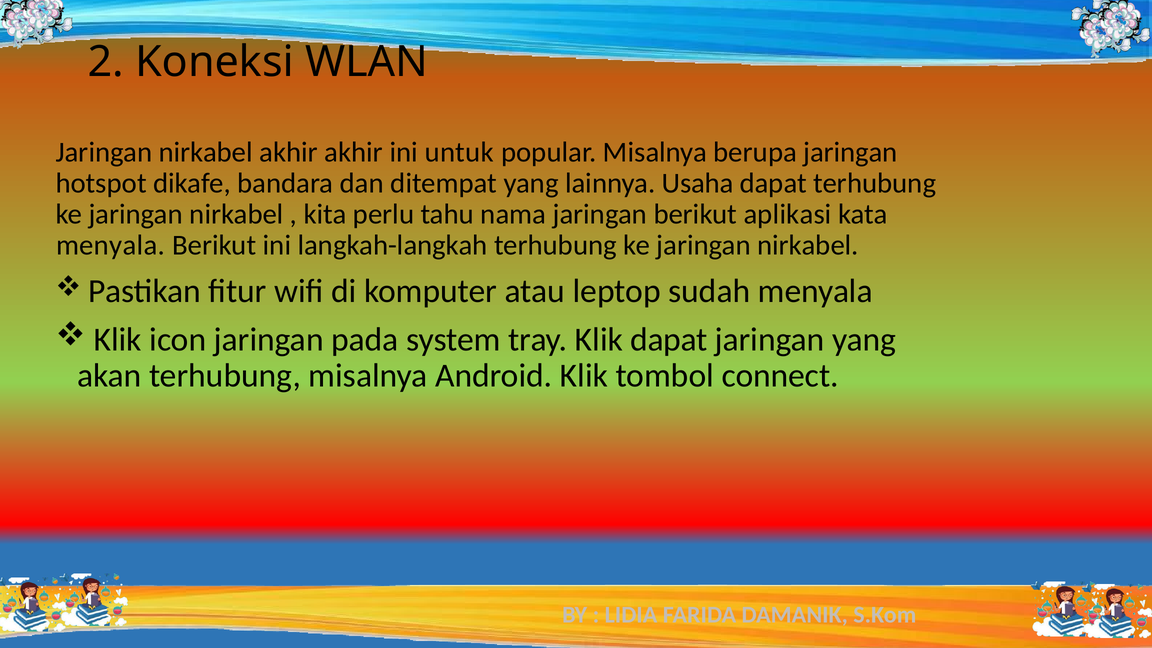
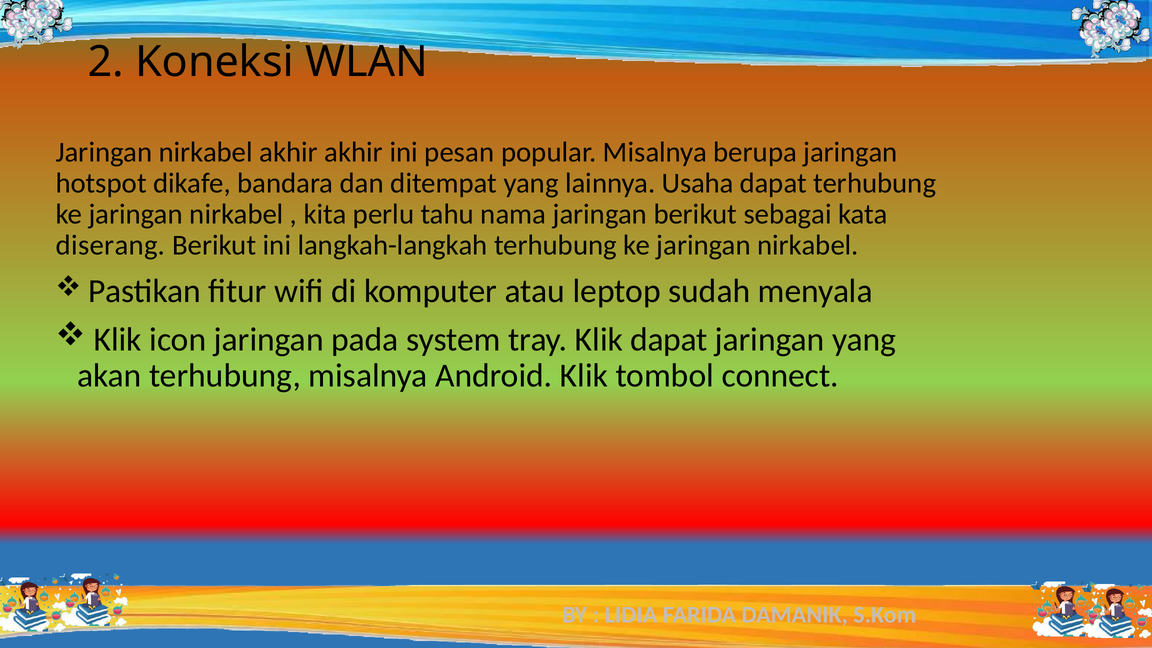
untuk: untuk -> pesan (459, 152)
aplikasi: aplikasi -> sebagai (788, 214)
menyala: menyala -> diserang (111, 245)
